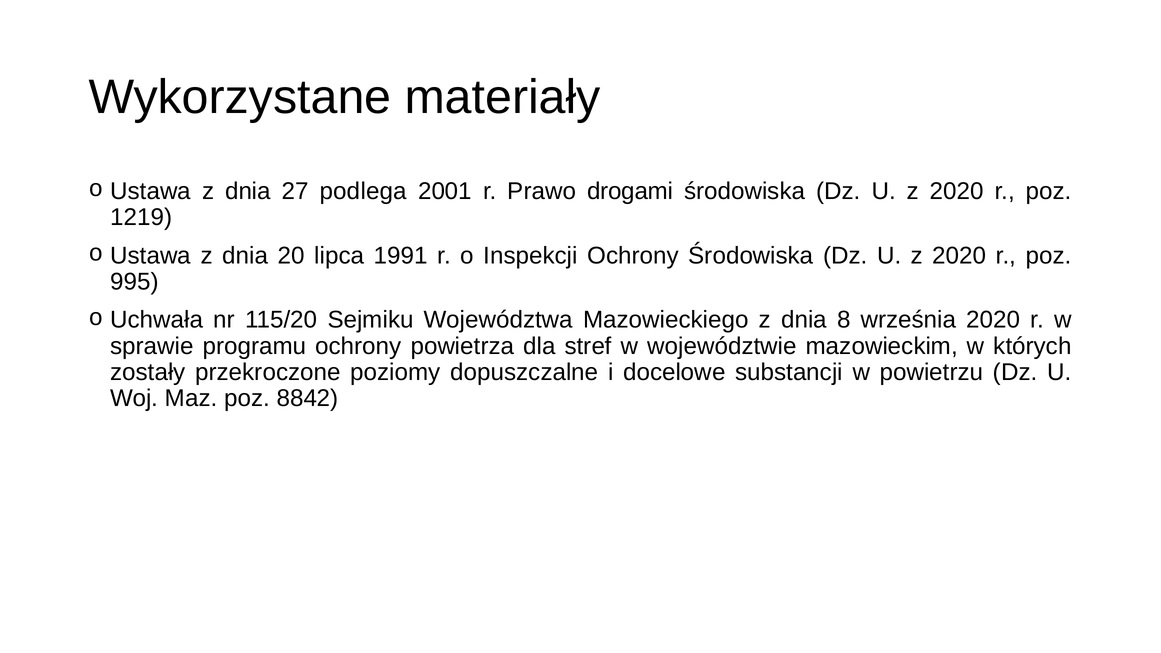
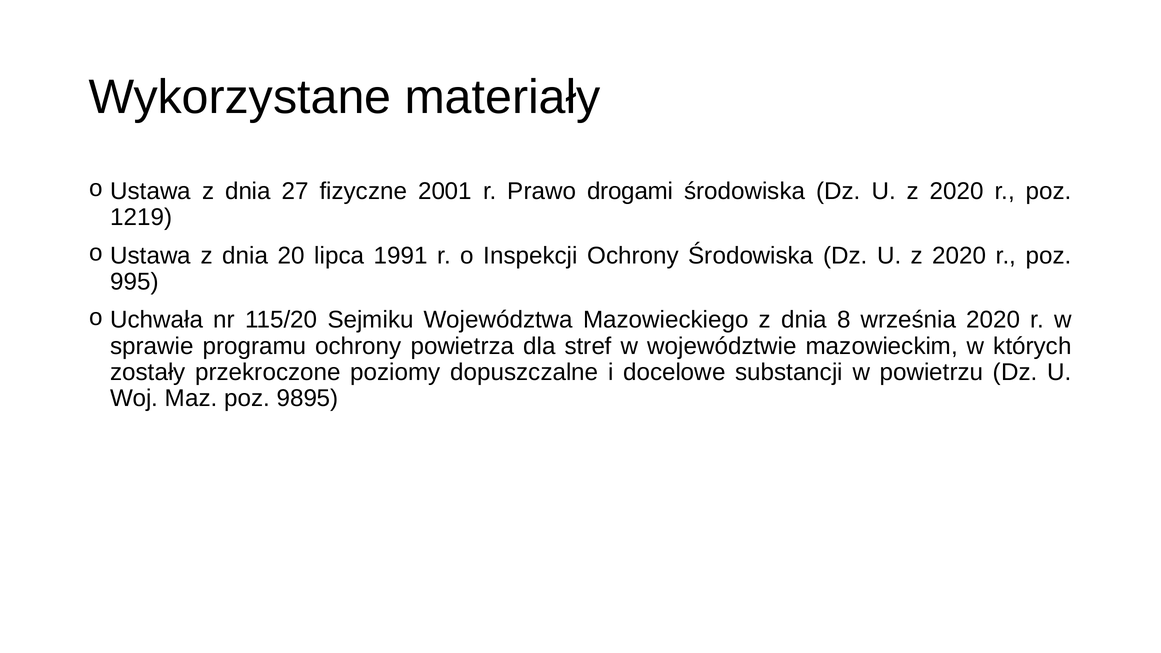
podlega: podlega -> fizyczne (363, 191)
8842: 8842 -> 9895 (308, 398)
